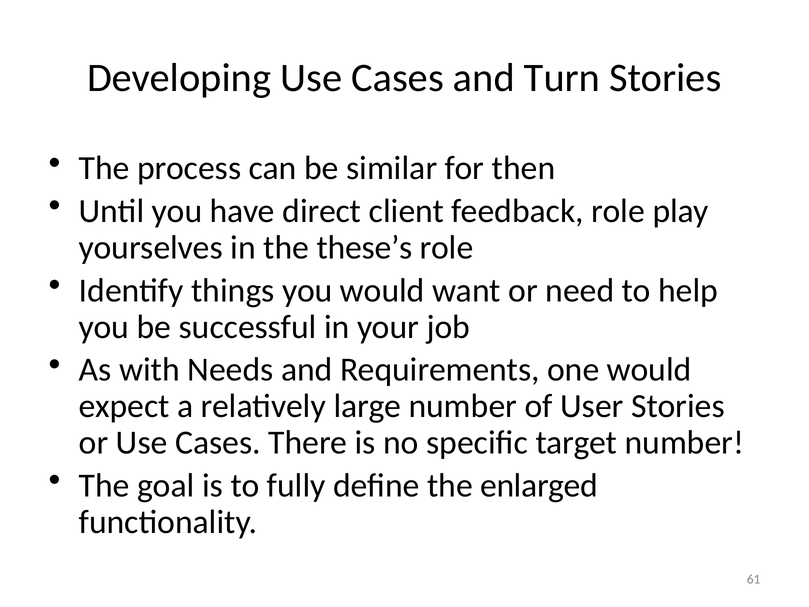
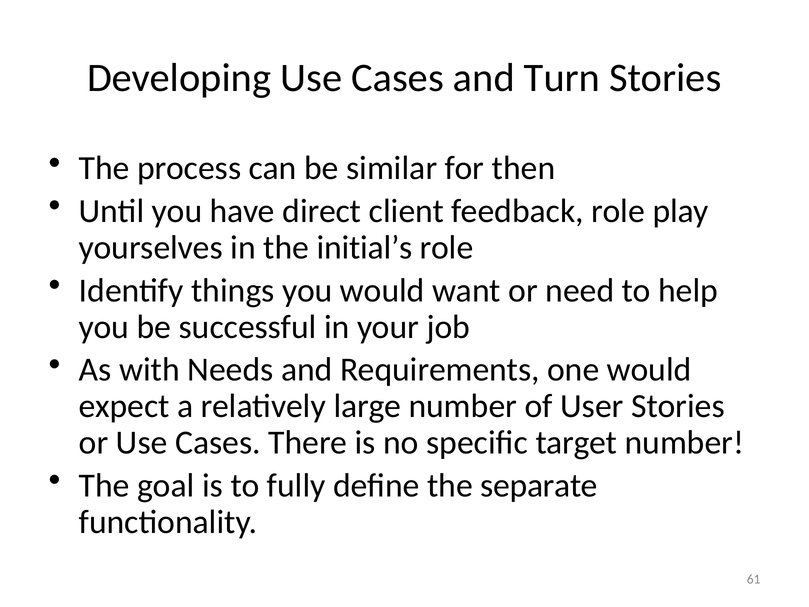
these’s: these’s -> initial’s (365, 247)
enlarged: enlarged -> separate (539, 485)
